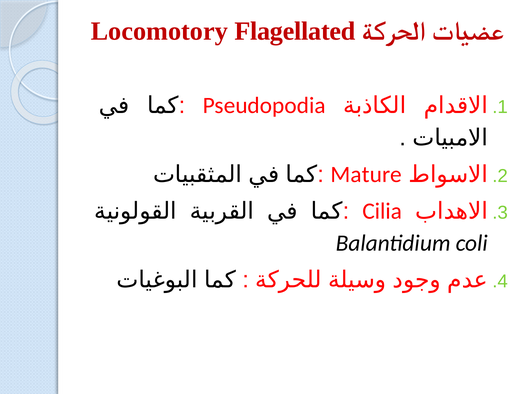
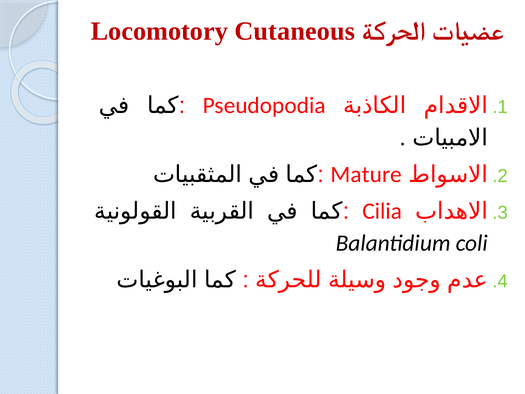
Flagellated: Flagellated -> Cutaneous (295, 31)
